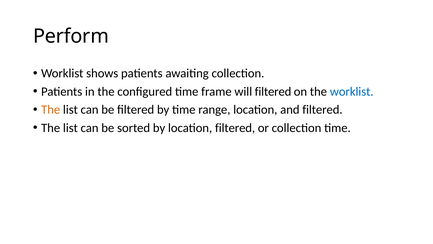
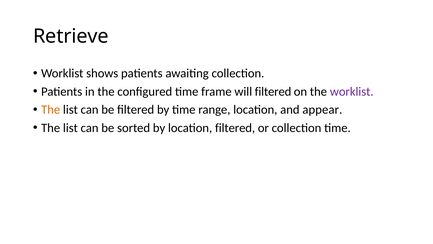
Perform: Perform -> Retrieve (71, 36)
worklist colour: blue -> purple (352, 91)
and filtered: filtered -> appear (322, 110)
